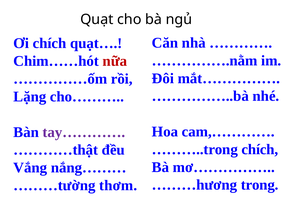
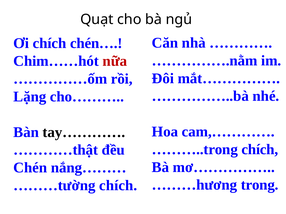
quạt…: quạt… -> chén… (96, 43)
tay………… colour: purple -> black (84, 132)
Vắng: Vắng -> Chén (30, 168)
………tường thơm: thơm -> chích (118, 186)
